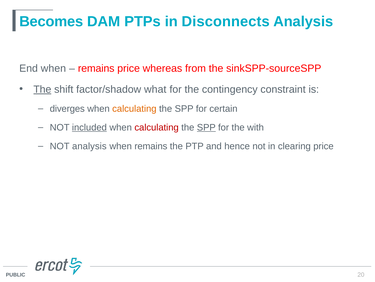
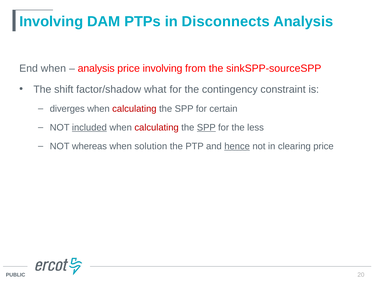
Becomes: Becomes -> Involving (51, 22)
remains: remains -> analysis (96, 68)
price whereas: whereas -> involving (163, 68)
The underline: present -> none (42, 89)
calculating colour: orange -> red (134, 108)
with: with -> less (256, 127)
NOT analysis: analysis -> whereas (89, 146)
when remains: remains -> solution (151, 146)
hence underline: none -> present (237, 146)
